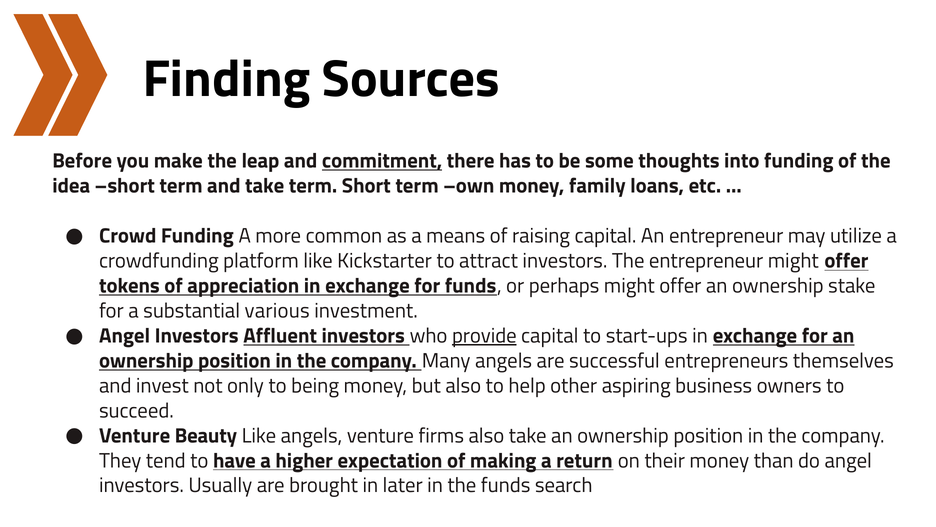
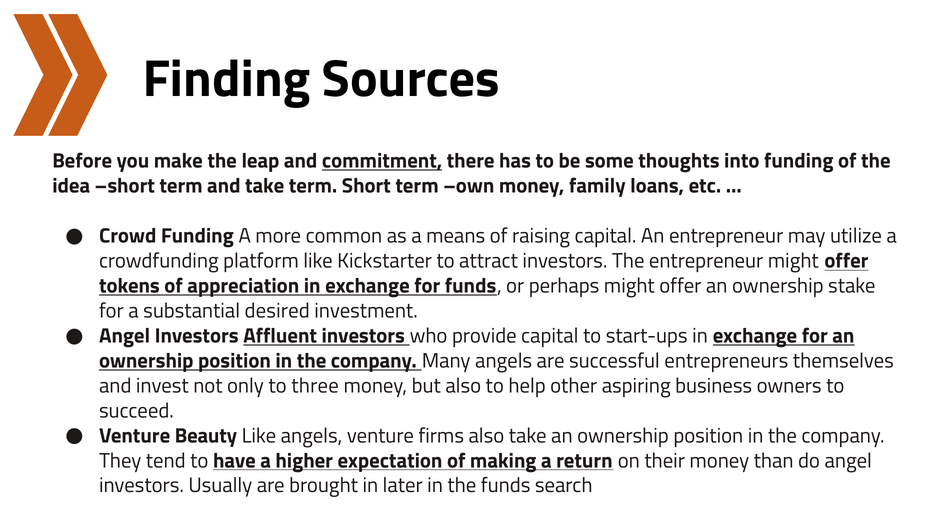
various: various -> desired (277, 311)
provide underline: present -> none (484, 335)
being: being -> three (315, 385)
